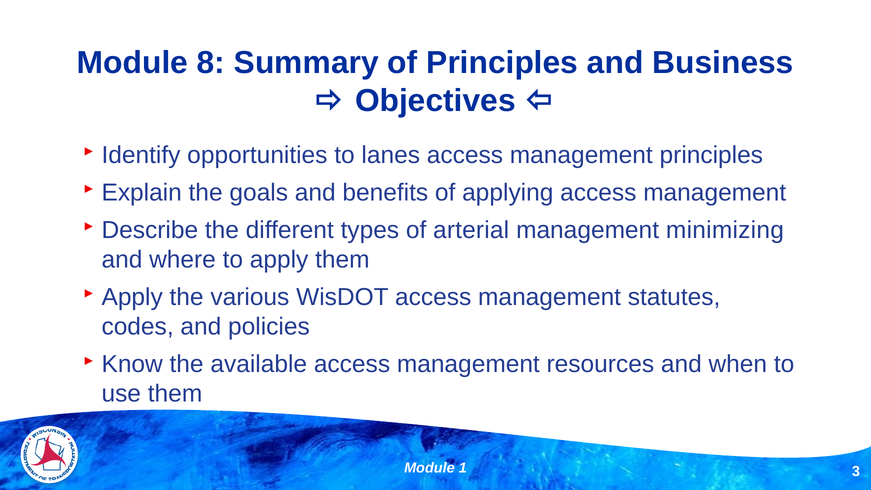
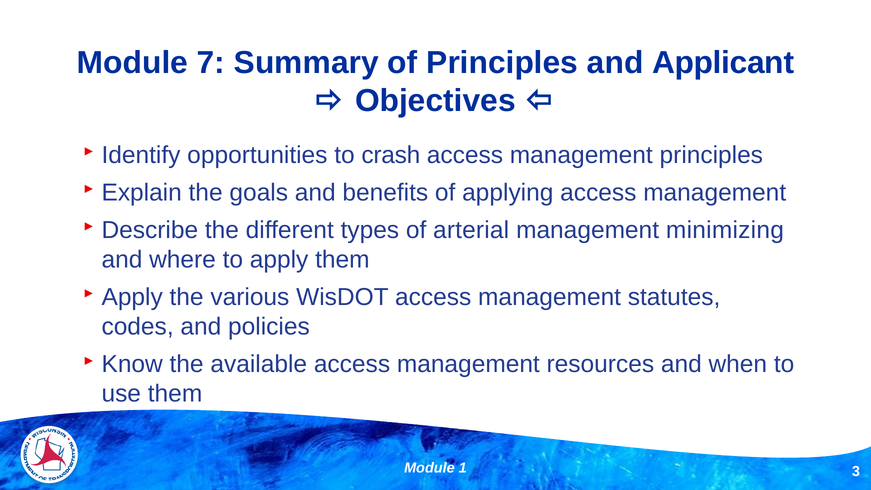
8: 8 -> 7 (211, 63)
Business: Business -> Applicant (723, 63)
lanes: lanes -> crash (391, 155)
